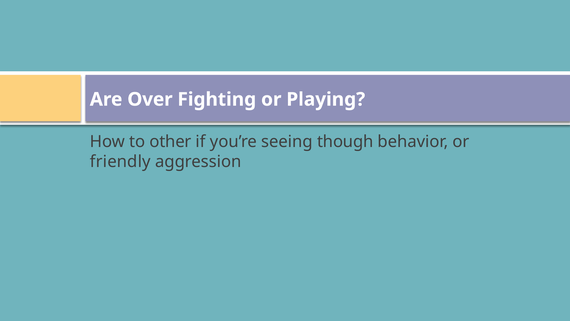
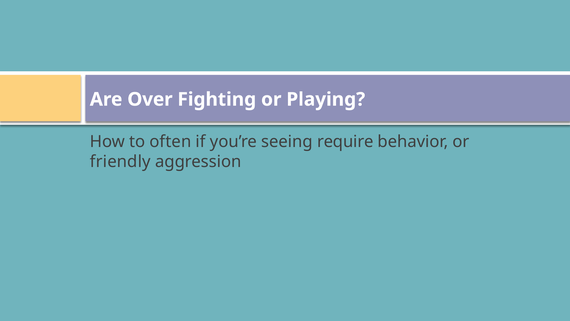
other: other -> often (170, 142)
though: though -> require (345, 142)
